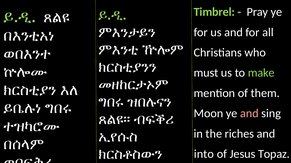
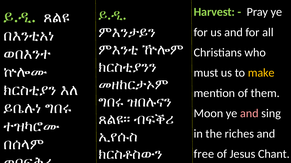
Timbrel: Timbrel -> Harvest (214, 12)
make colour: light green -> yellow (261, 73)
into: into -> free (204, 155)
Topaz: Topaz -> Chant (274, 155)
